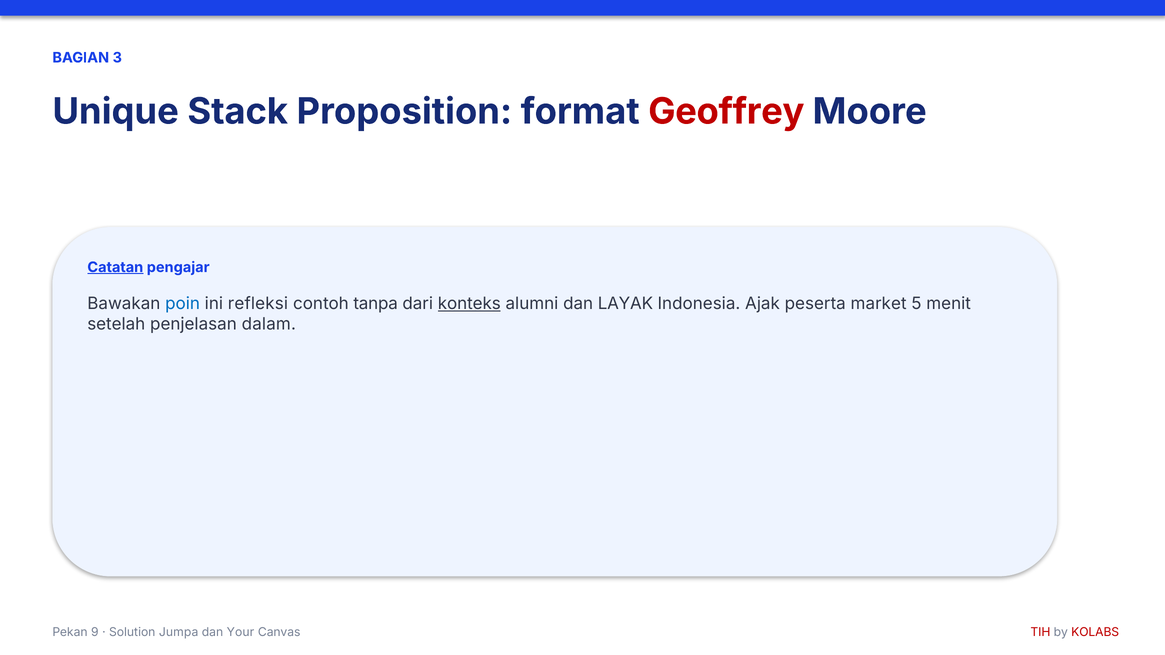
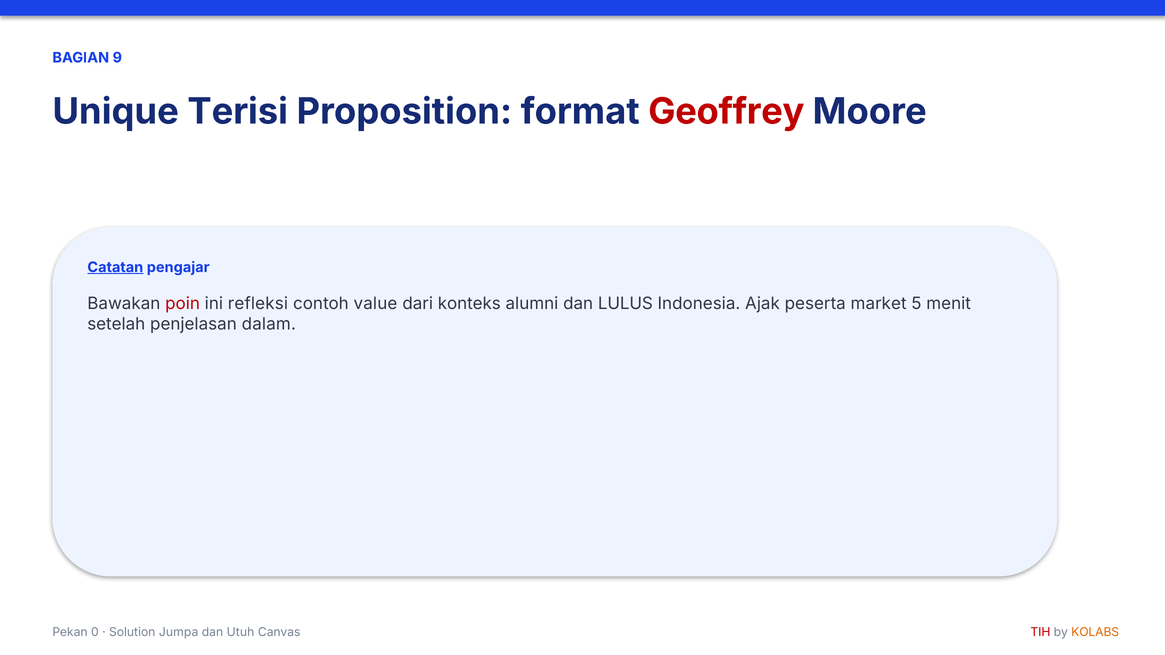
3: 3 -> 9 (117, 58)
Stack: Stack -> Terisi (238, 112)
poin colour: blue -> red (183, 304)
tanpa: tanpa -> value (375, 304)
konteks underline: present -> none (469, 304)
LAYAK: LAYAK -> LULUS (625, 304)
9: 9 -> 0 (95, 633)
Your: Your -> Utuh (241, 633)
KOLABS colour: red -> orange (1095, 633)
